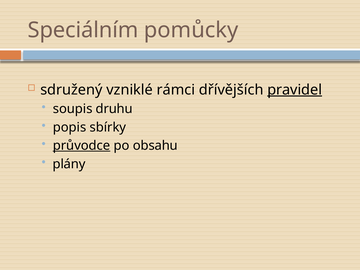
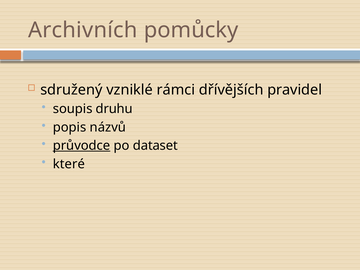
Speciálním: Speciálním -> Archivních (83, 30)
pravidel underline: present -> none (295, 90)
sbírky: sbírky -> názvů (108, 127)
obsahu: obsahu -> dataset (155, 146)
plány: plány -> které (69, 164)
